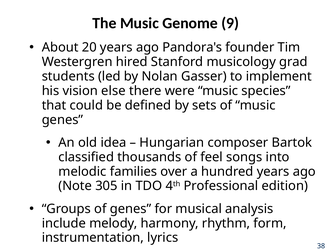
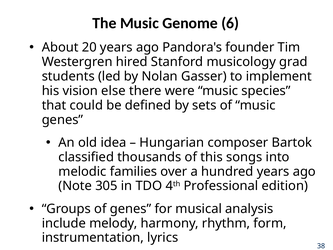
9: 9 -> 6 (230, 23)
feel: feel -> this (212, 157)
